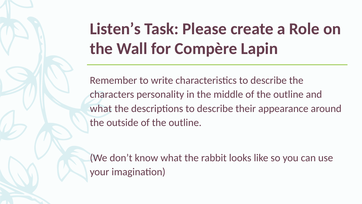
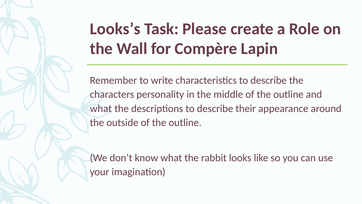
Listen’s: Listen’s -> Looks’s (115, 29)
